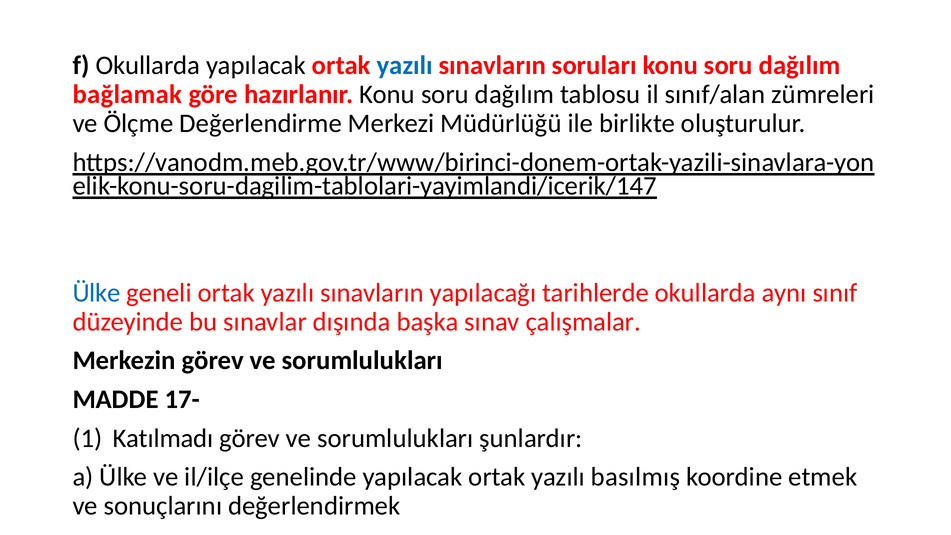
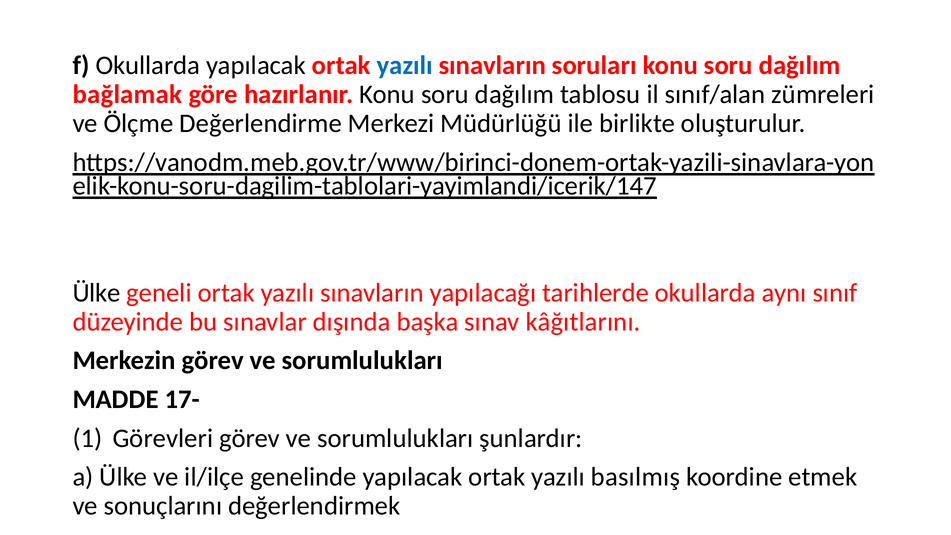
Ülke colour: blue -> black (97, 293)
çalışmalar: çalışmalar -> kâğıtlarını (583, 322)
Katılmadı: Katılmadı -> Görevleri (163, 438)
